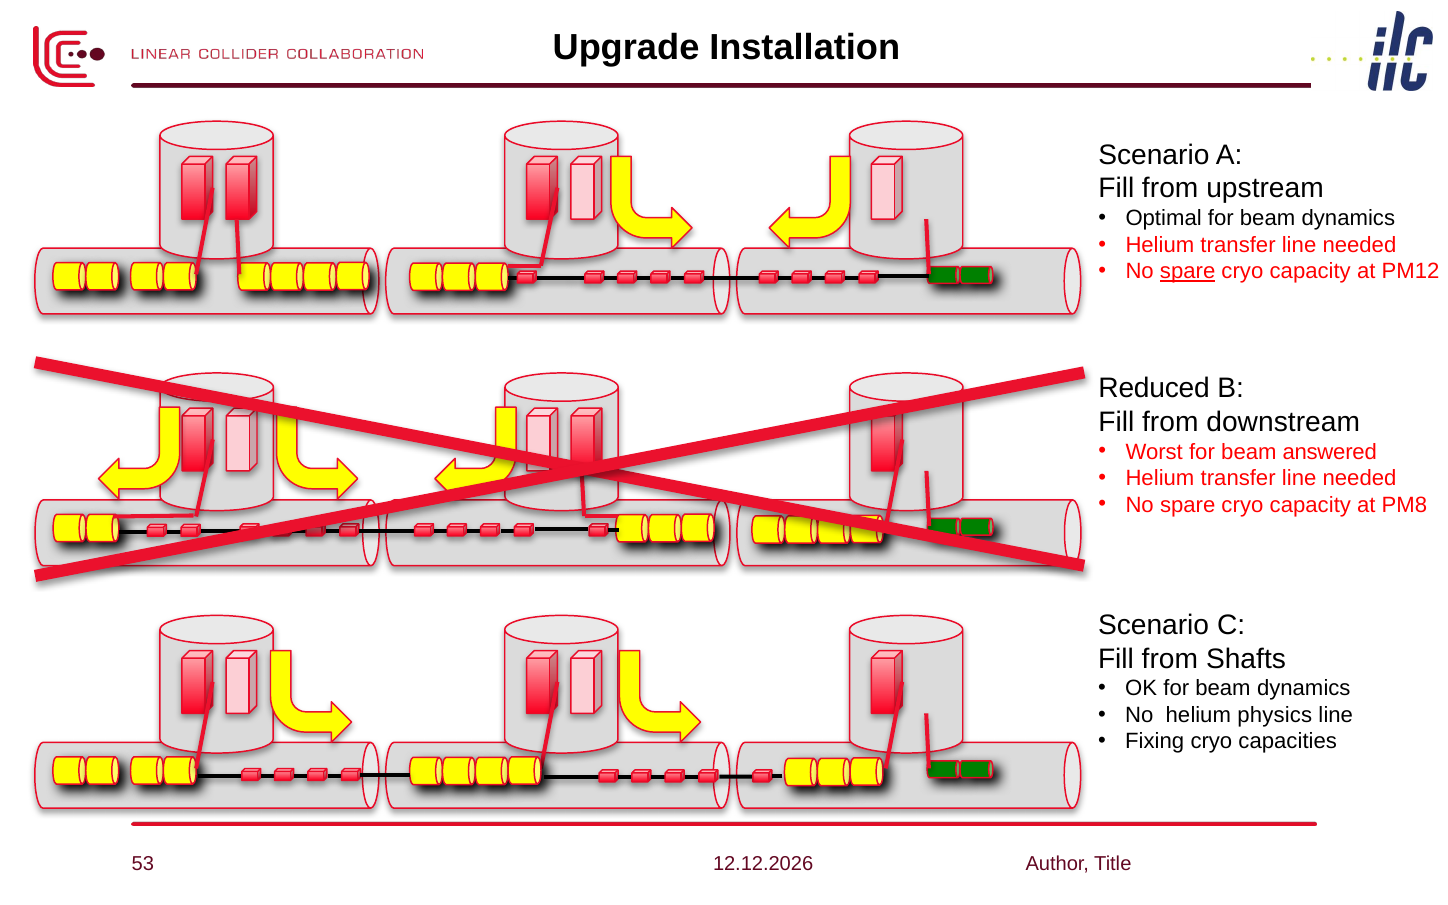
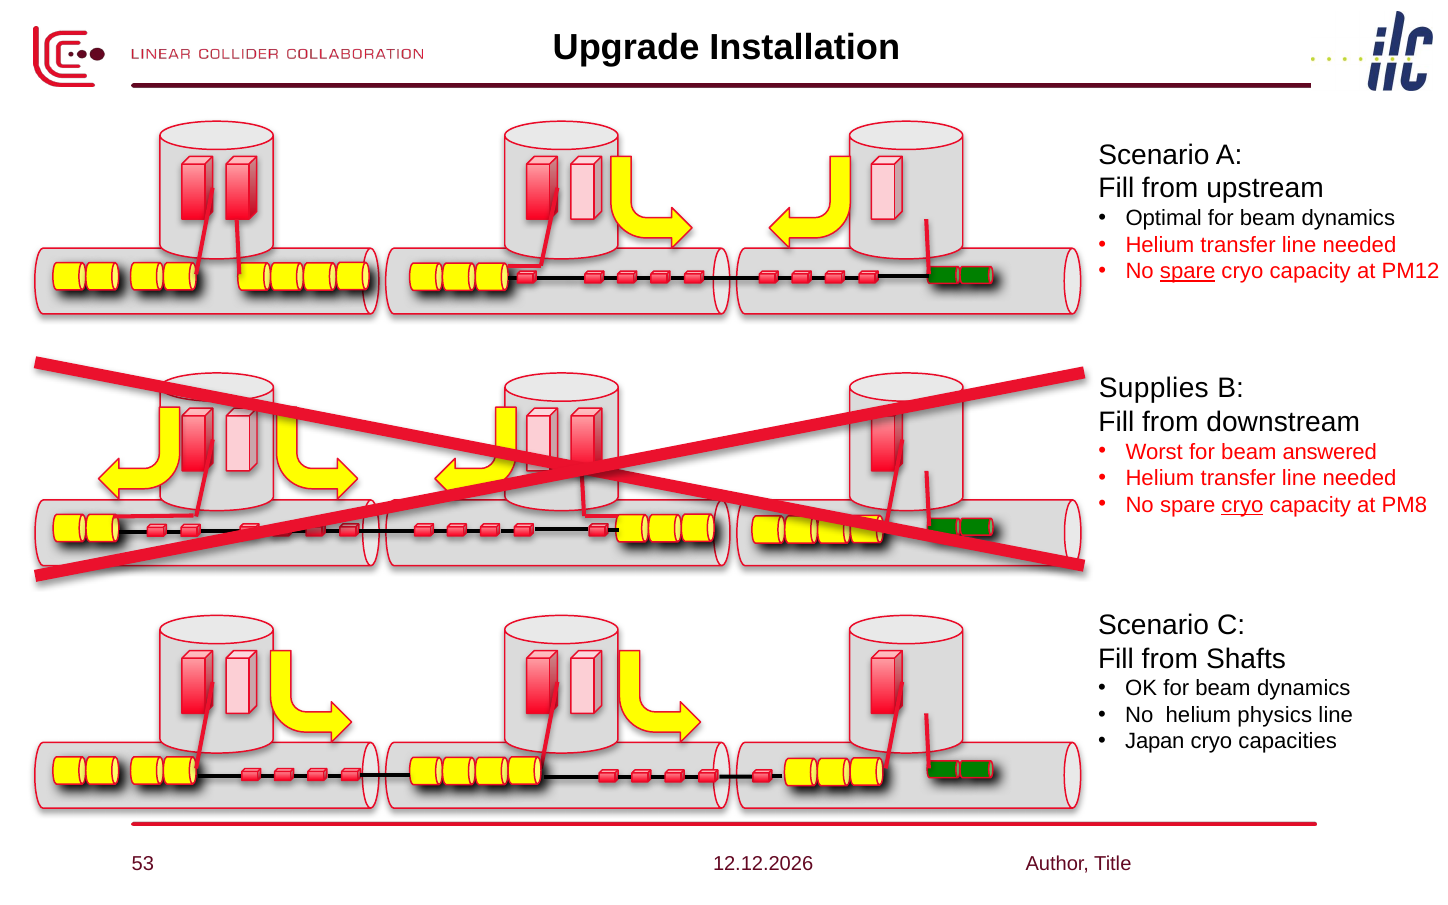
Reduced: Reduced -> Supplies (1154, 388)
cryo underline: none -> present (1242, 505)
Fixing: Fixing -> Japan (1155, 742)
